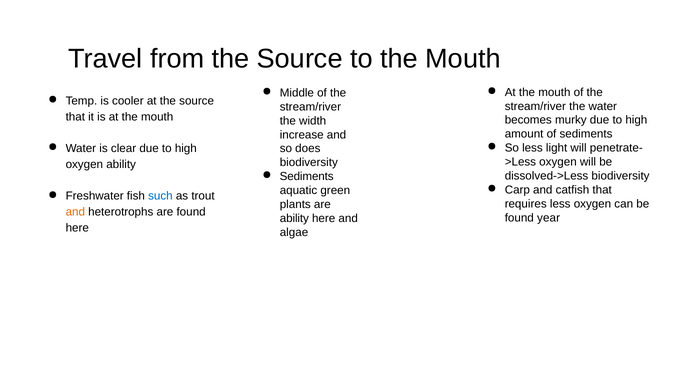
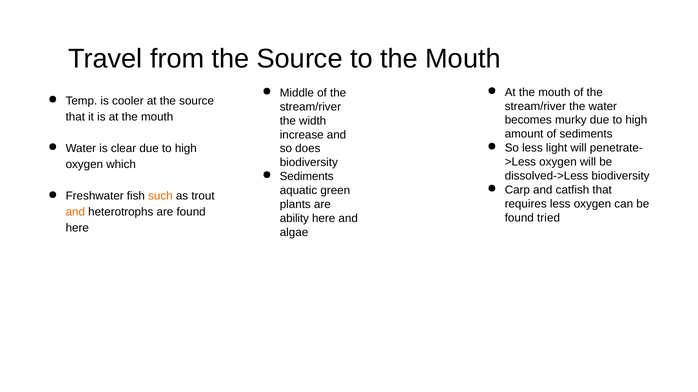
oxygen ability: ability -> which (121, 165)
such colour: blue -> orange (160, 196)
year: year -> tried (549, 218)
